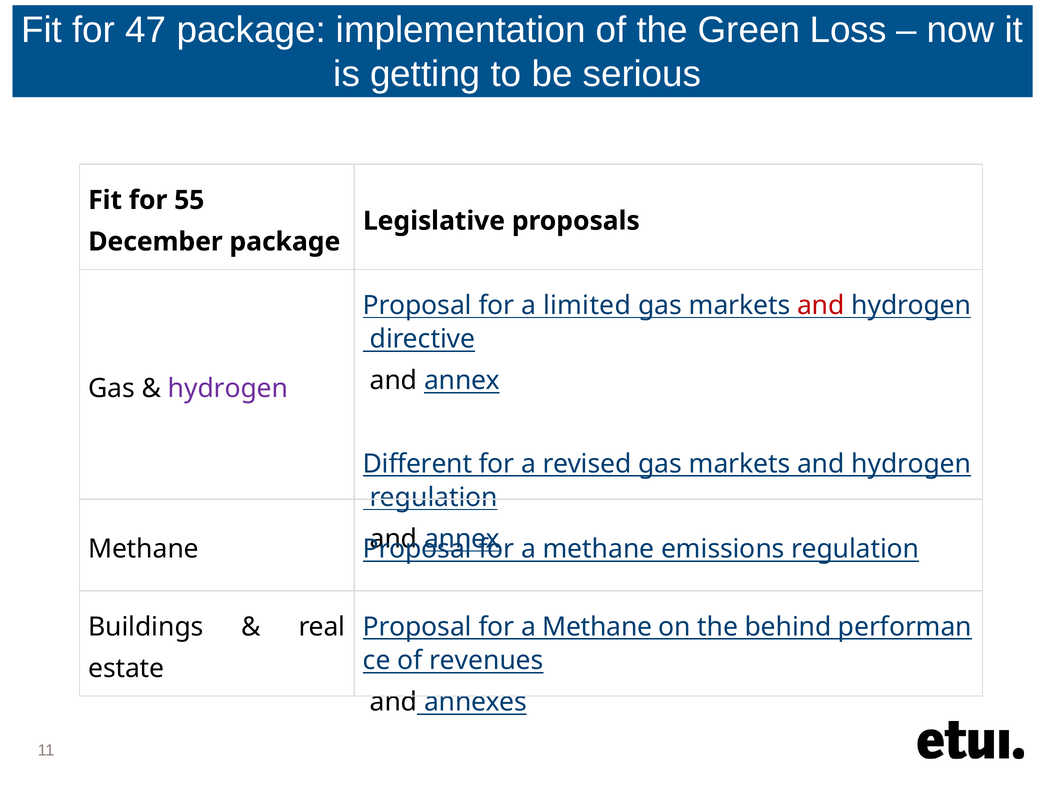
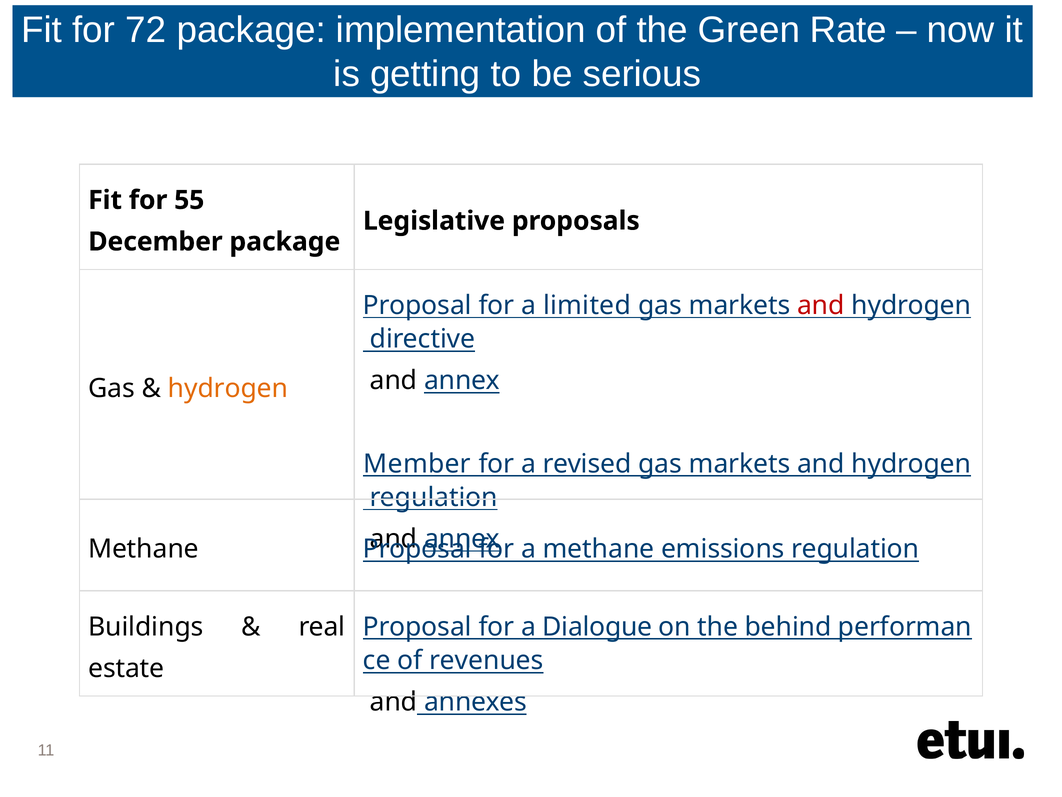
47: 47 -> 72 (146, 30)
Loss: Loss -> Rate (848, 30)
hydrogen colour: purple -> orange (228, 388)
Different: Different -> Member (417, 463)
Methane: Methane -> Dialogue (597, 626)
